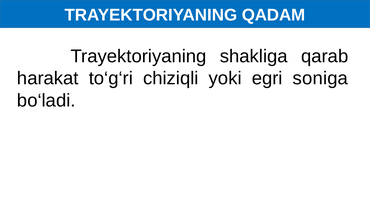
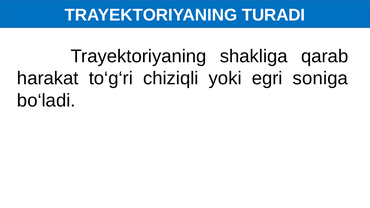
QADAM: QADAM -> TURADI (274, 15)
